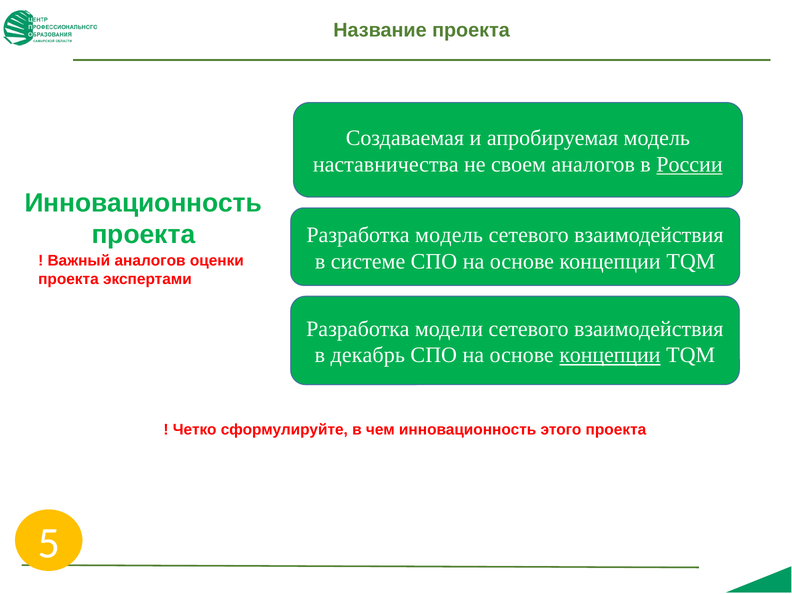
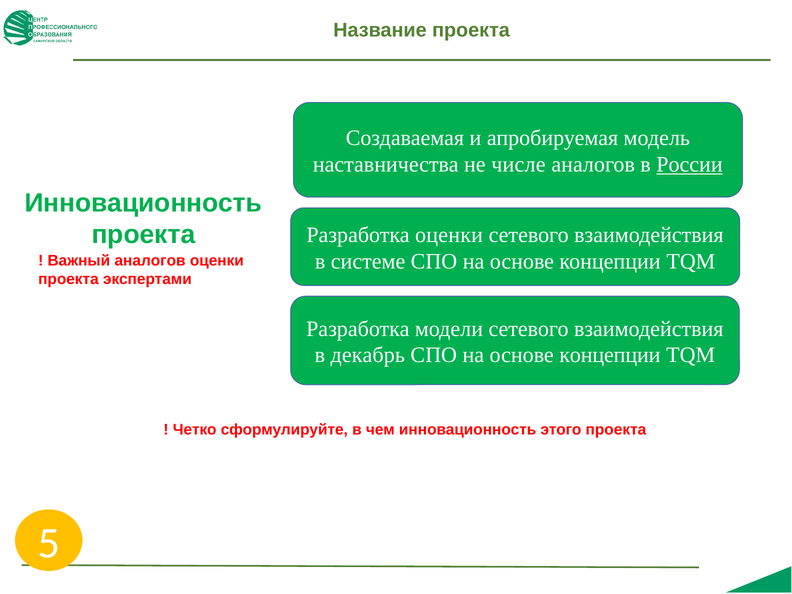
своем: своем -> числе (518, 165)
Разработка модель: модель -> оценки (449, 235)
концепции underline: present -> none (610, 355)
